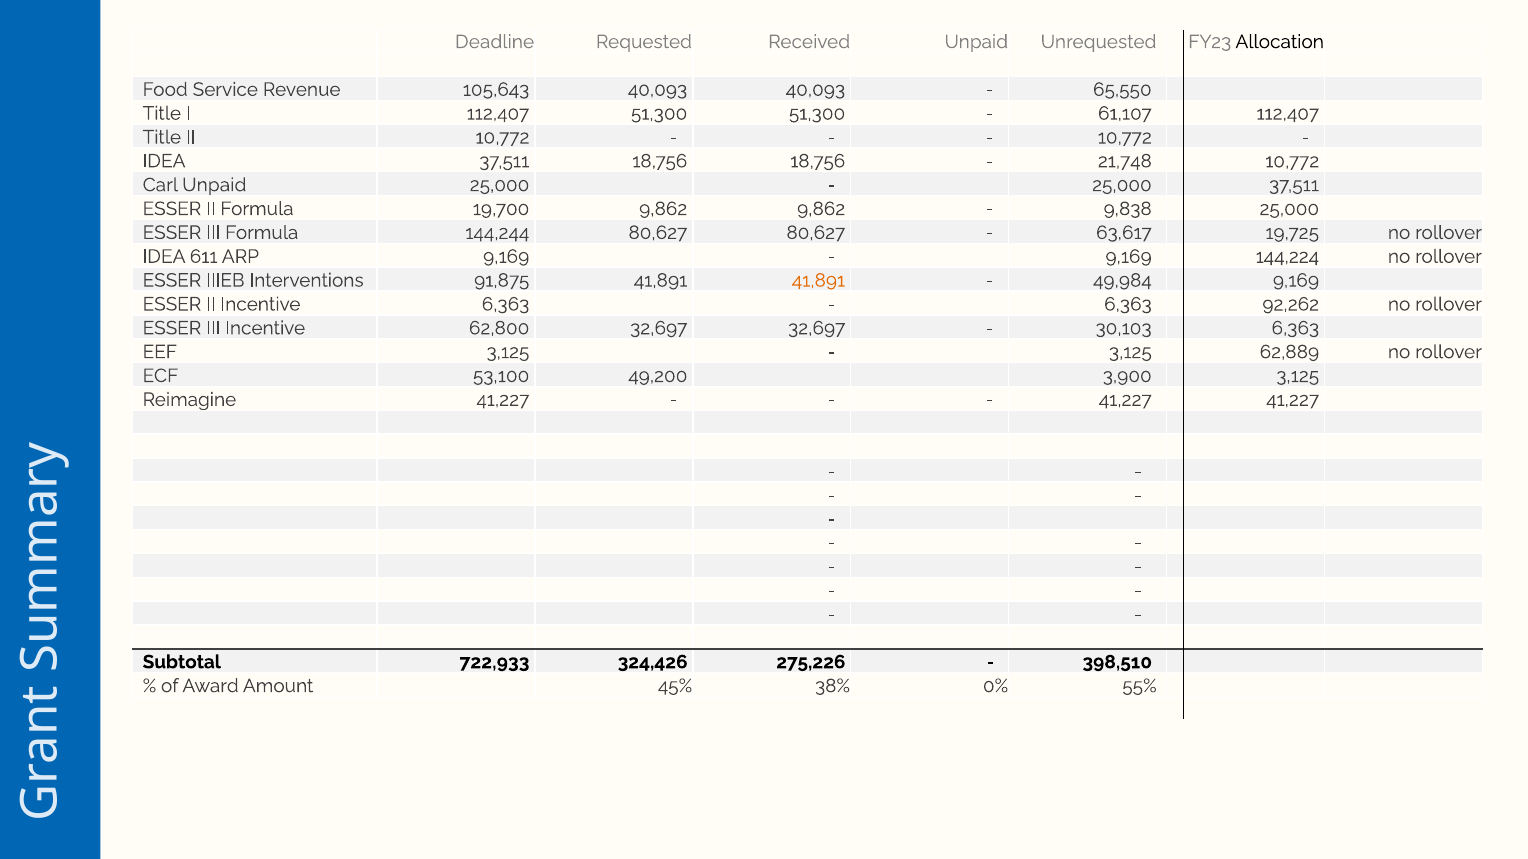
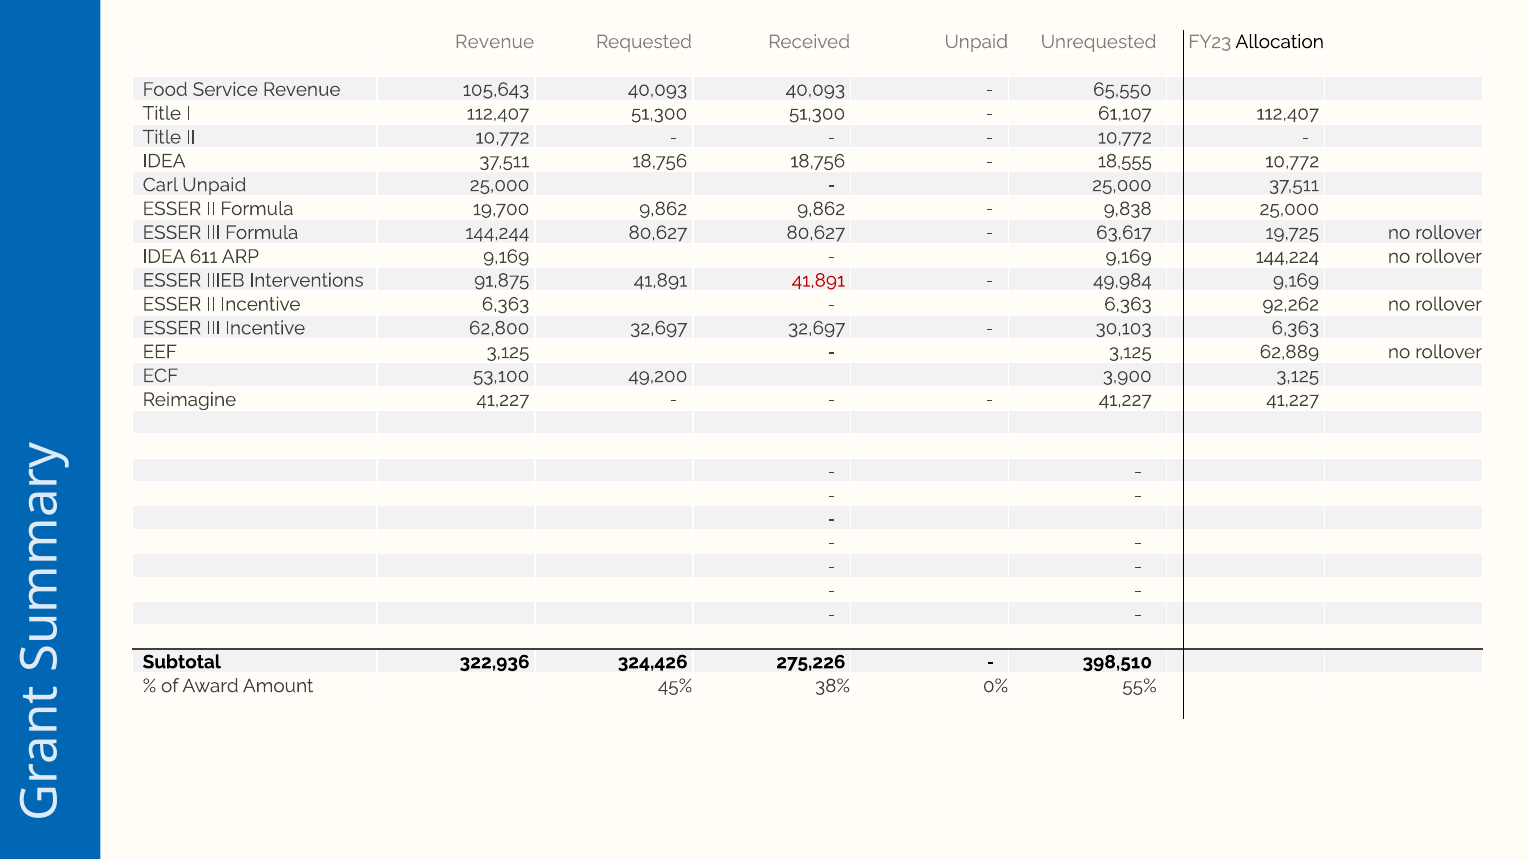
Deadline: Deadline -> Revenue (495, 42)
21,748: 21,748 -> 18,555 (1125, 161)
41,891 colour: orange -> red (818, 281)
722,933: 722,933 -> 322,936 (495, 662)
